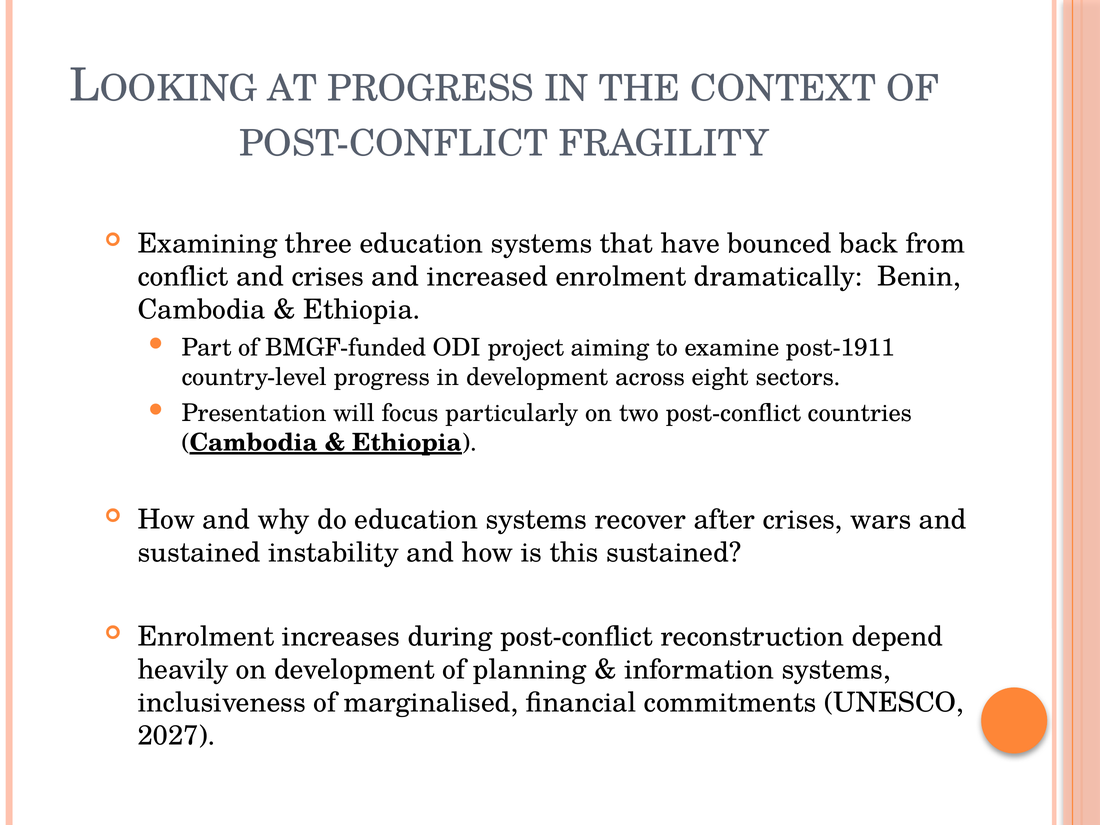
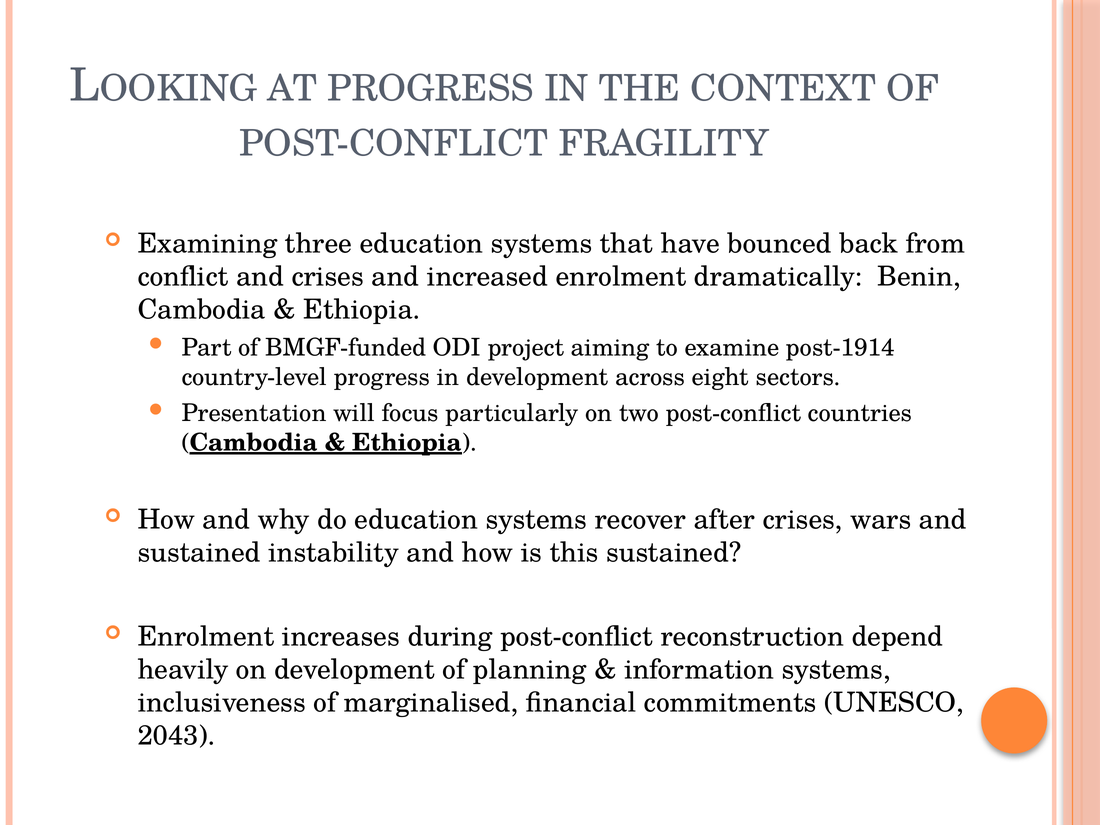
post-1911: post-1911 -> post-1914 (840, 348)
2027: 2027 -> 2043 (176, 736)
